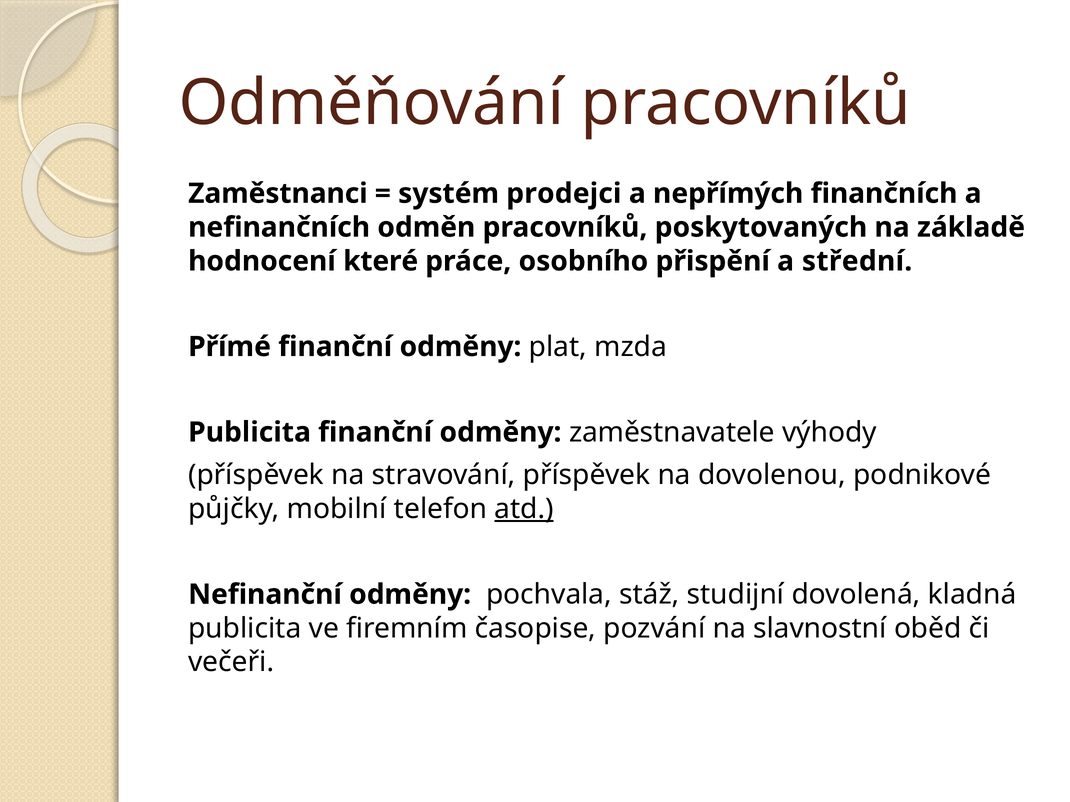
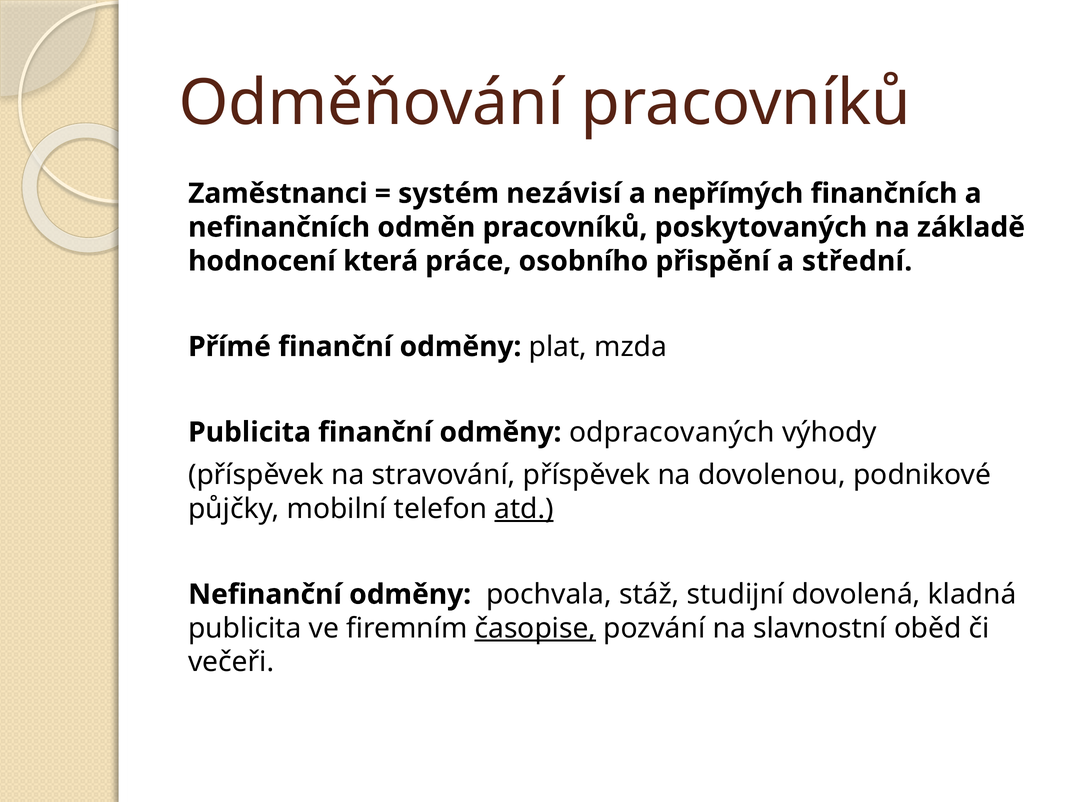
prodejci: prodejci -> nezávisí (564, 194)
které: které -> která (381, 261)
zaměstnavatele: zaměstnavatele -> odpracovaných (672, 433)
časopise underline: none -> present (535, 629)
